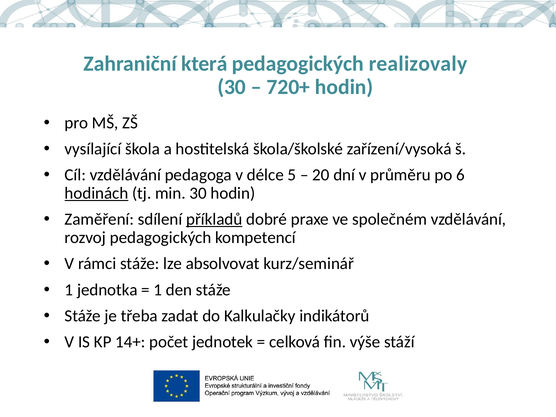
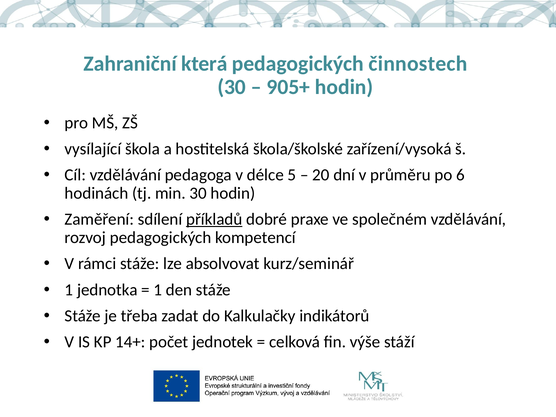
realizovaly: realizovaly -> činnostech (418, 64)
720+: 720+ -> 905+ (288, 87)
hodinách underline: present -> none (96, 193)
